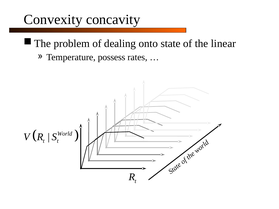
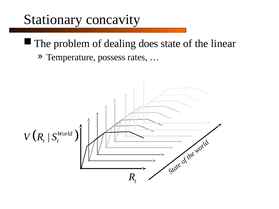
Convexity: Convexity -> Stationary (53, 20)
onto: onto -> does (148, 44)
